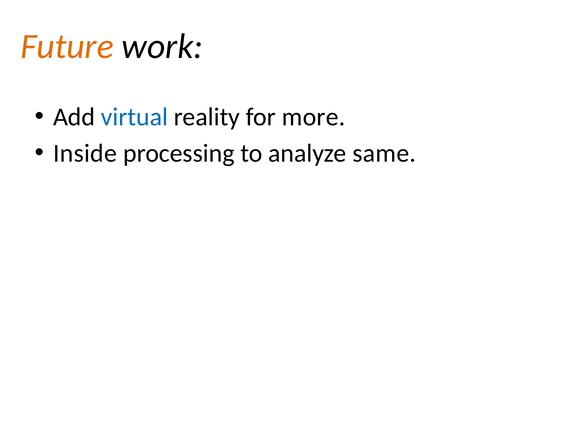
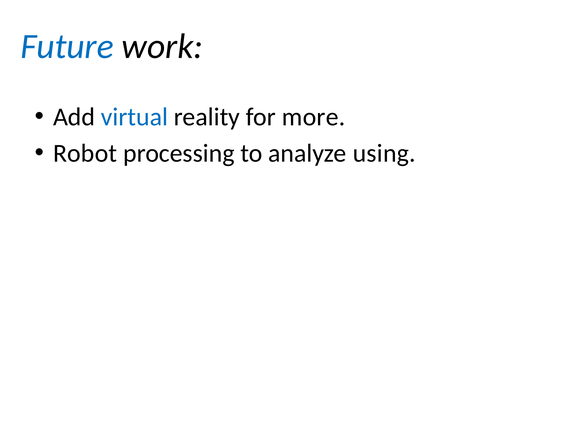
Future colour: orange -> blue (67, 47)
Inside: Inside -> Robot (85, 153)
same: same -> using (384, 153)
